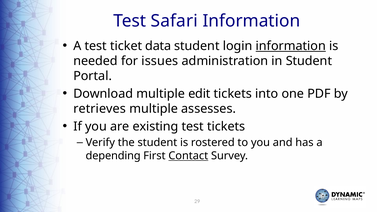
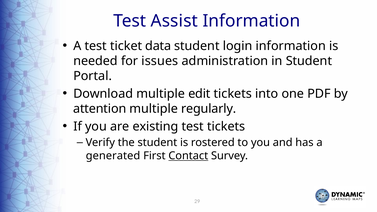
Safari: Safari -> Assist (174, 21)
information underline: present -> none (291, 46)
retrieves: retrieves -> attention (100, 109)
assesses: assesses -> regularly (209, 109)
depending: depending -> generated (113, 156)
